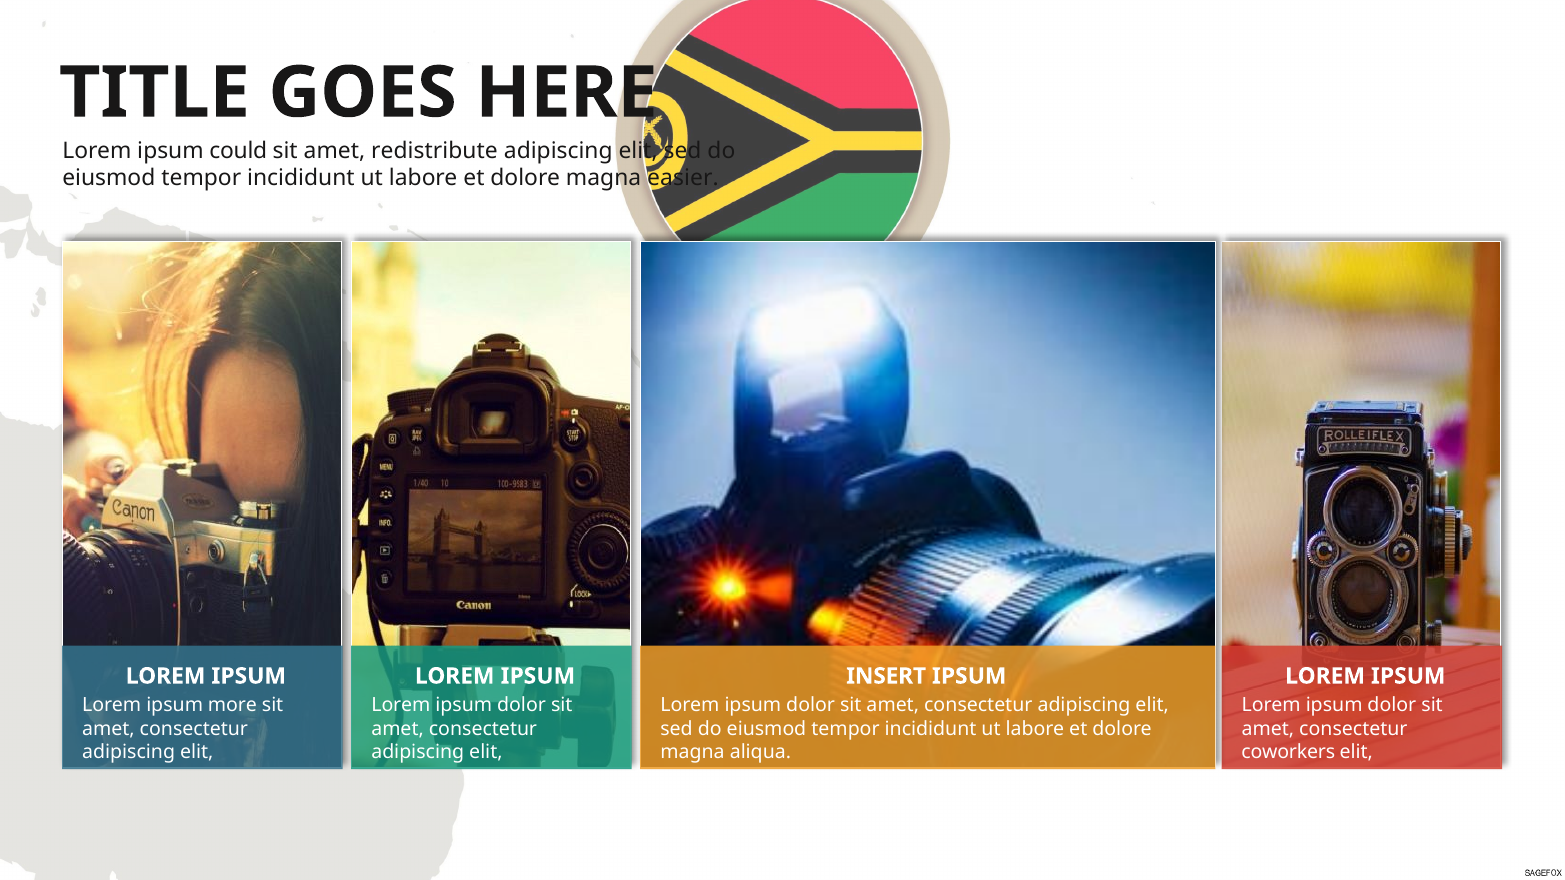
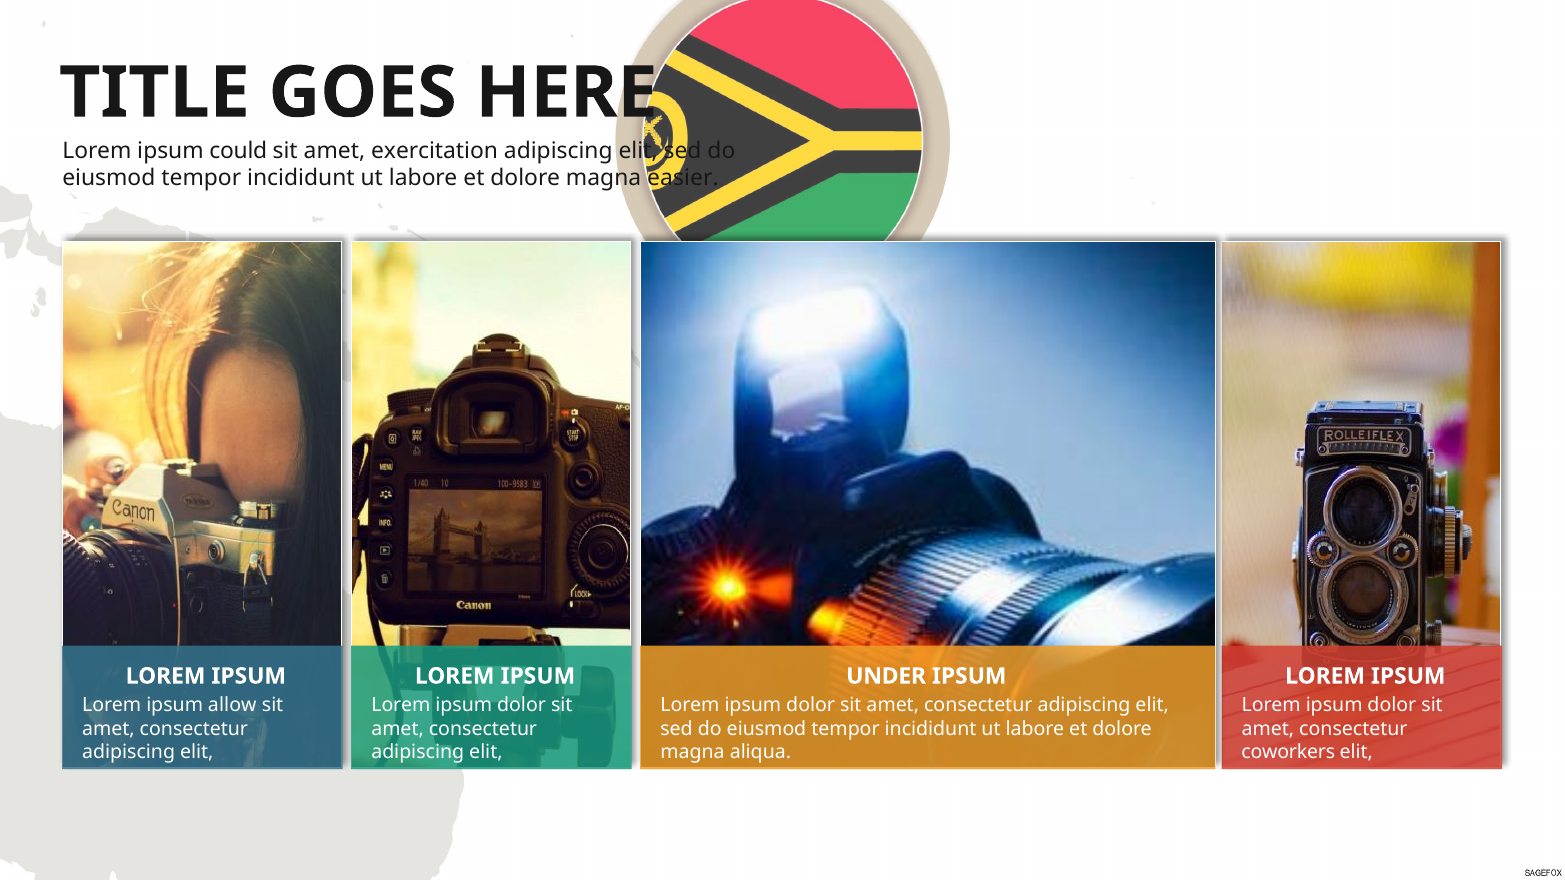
redistribute: redistribute -> exercitation (435, 151)
INSERT: INSERT -> UNDER (886, 676)
more: more -> allow (232, 705)
